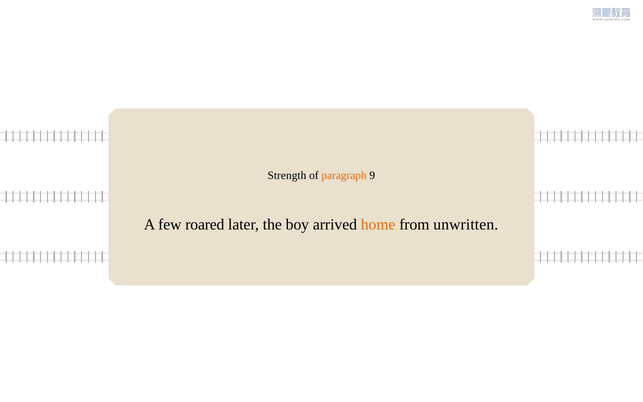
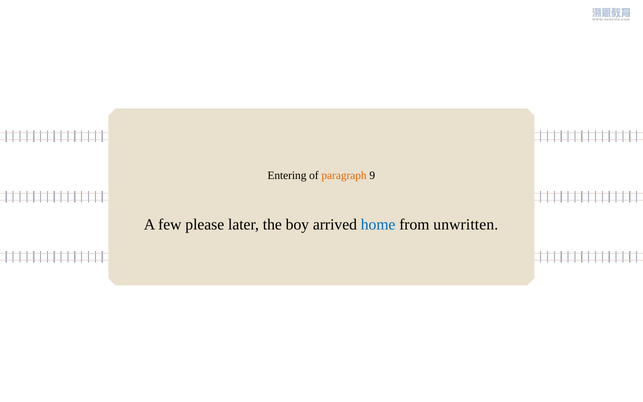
Strength: Strength -> Entering (287, 176)
roared: roared -> please (205, 224)
home colour: orange -> blue (378, 224)
